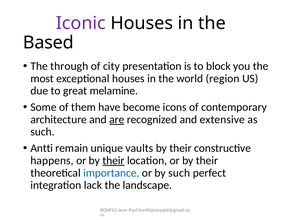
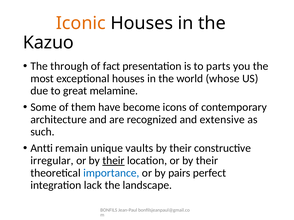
Iconic colour: purple -> orange (81, 23)
Based: Based -> Kazuo (48, 43)
city: city -> fact (112, 66)
block: block -> parts (218, 66)
region: region -> whose (223, 79)
are underline: present -> none (117, 120)
happens: happens -> irregular (52, 161)
by such: such -> pairs (179, 173)
